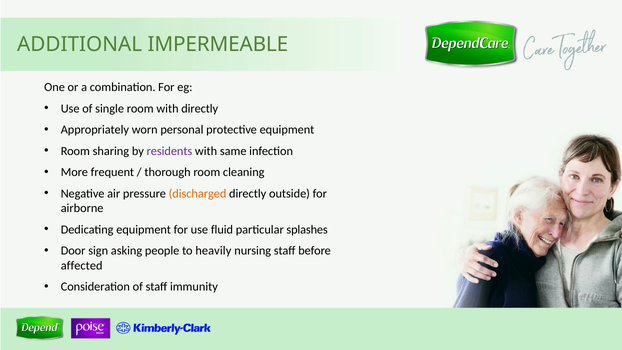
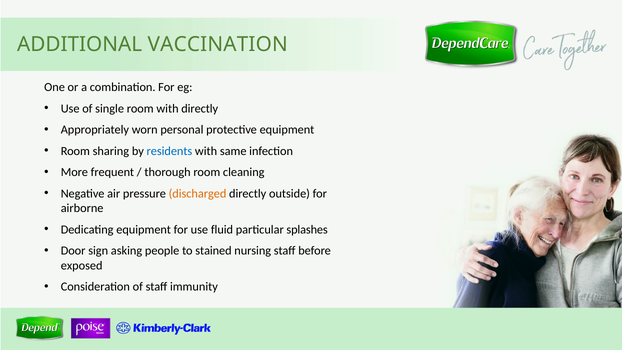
IMPERMEABLE: IMPERMEABLE -> VACCINATION (218, 44)
residents colour: purple -> blue (169, 151)
heavily: heavily -> stained (213, 251)
affected: affected -> exposed (82, 265)
